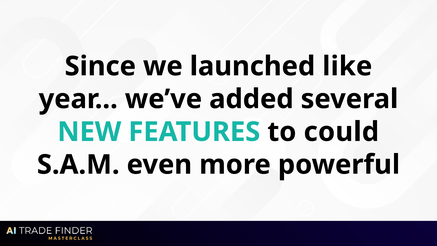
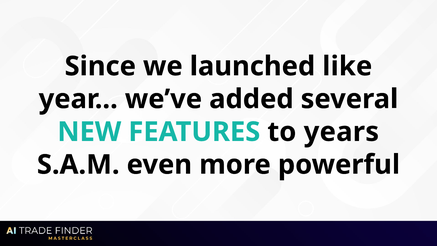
could: could -> years (341, 132)
